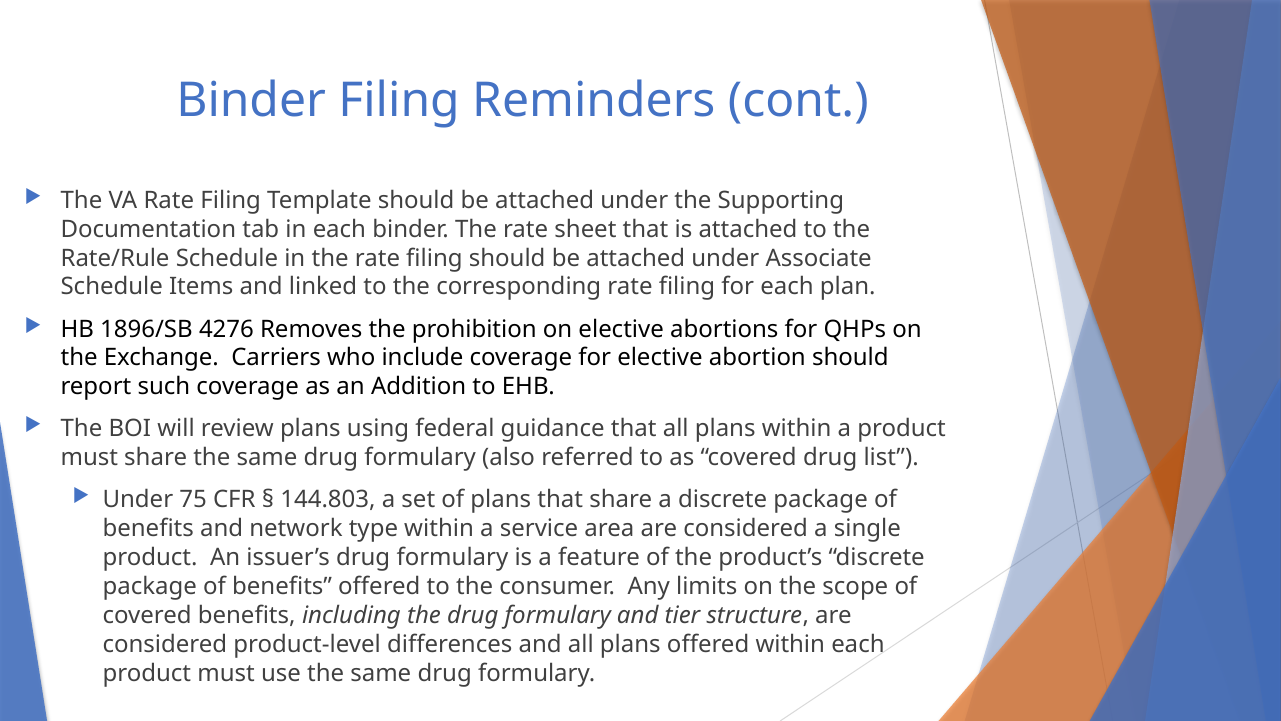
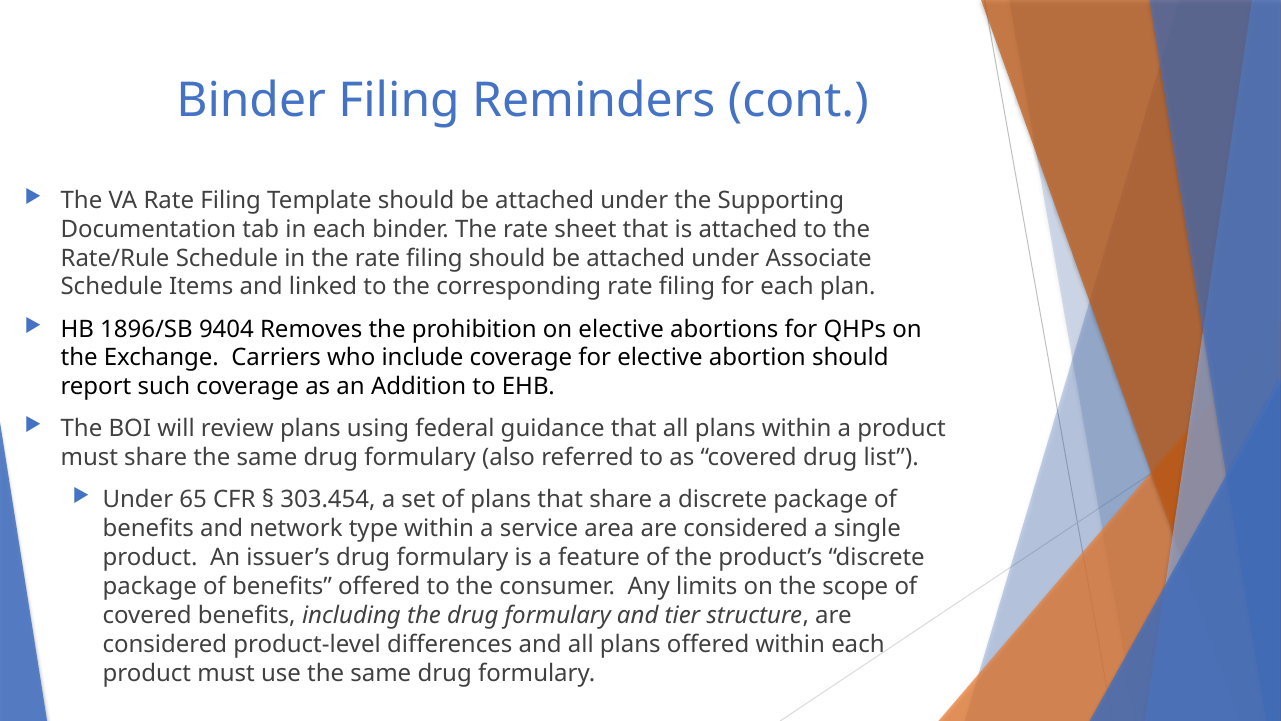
4276: 4276 -> 9404 (226, 329)
75: 75 -> 65 (193, 500)
144.803: 144.803 -> 303.454 (328, 500)
